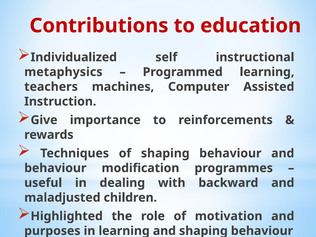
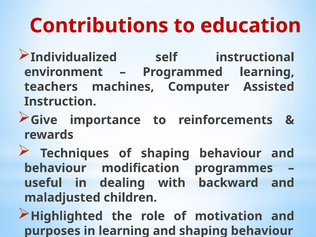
metaphysics: metaphysics -> environment (63, 72)
